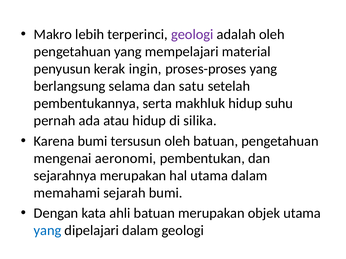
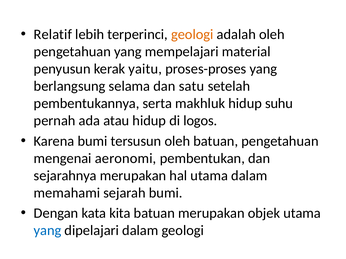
Makro: Makro -> Relatif (53, 34)
geologi colour: purple -> orange (192, 34)
ingin: ingin -> yaitu (145, 69)
silika: silika -> logos (200, 121)
ahli: ahli -> kita (120, 214)
